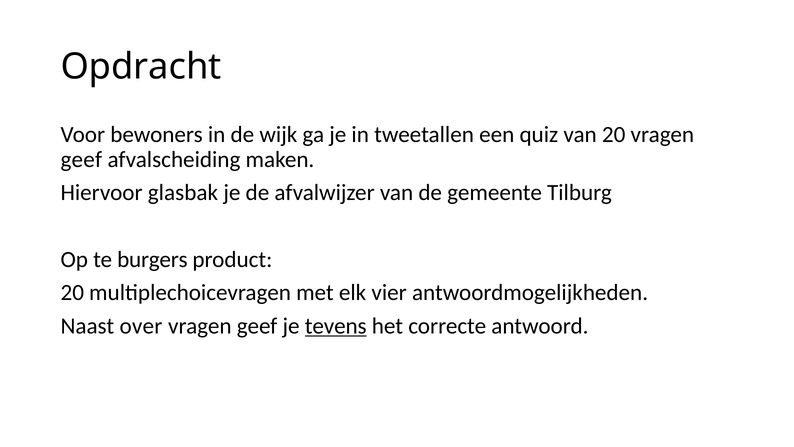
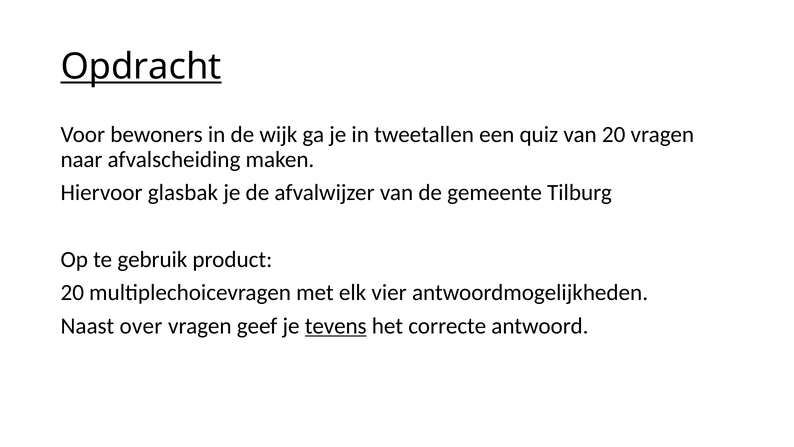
Opdracht underline: none -> present (141, 67)
geef: geef -> naar (82, 159)
burgers: burgers -> gebruik (152, 259)
